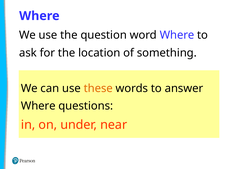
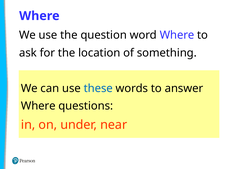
these colour: orange -> blue (98, 88)
